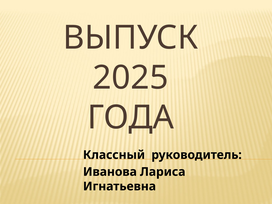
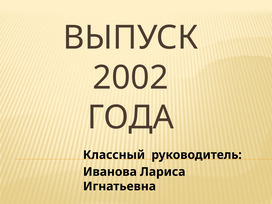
2025: 2025 -> 2002 (131, 78)
